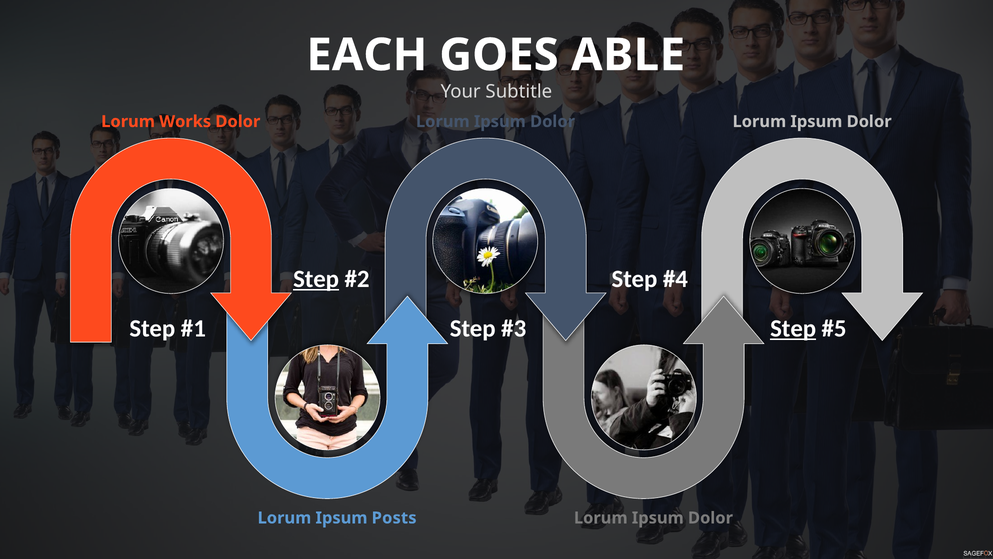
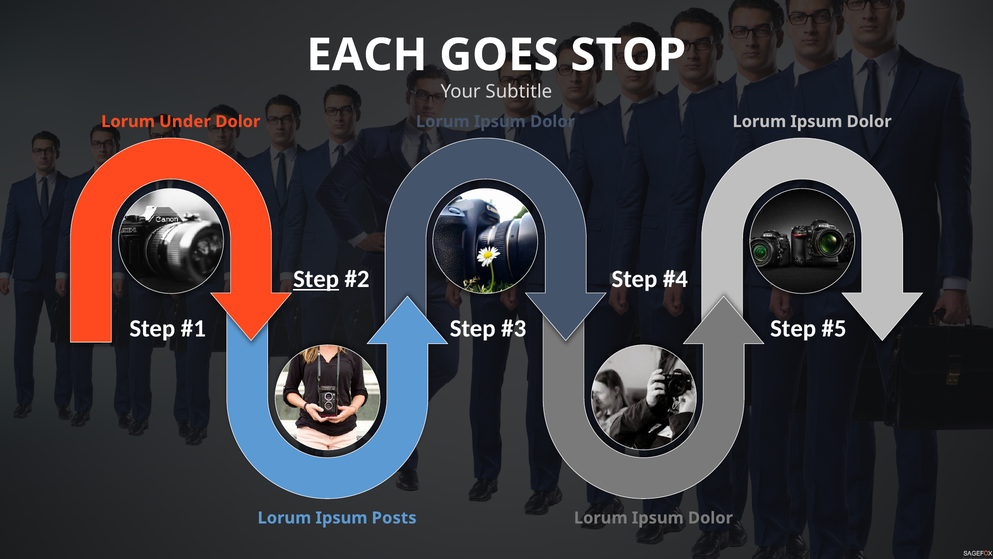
ABLE: ABLE -> STOP (628, 55)
Works: Works -> Under (185, 122)
Step underline: present -> none (793, 328)
